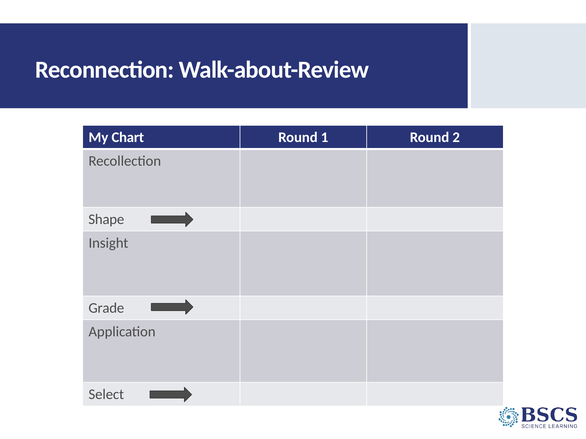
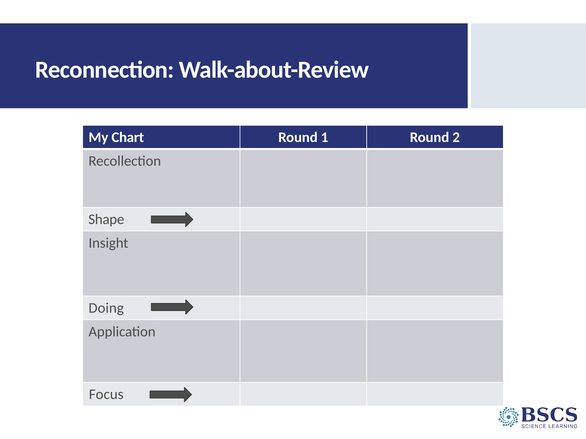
Grade: Grade -> Doing (106, 308)
Select: Select -> Focus (106, 395)
